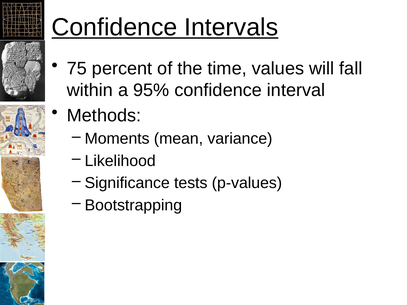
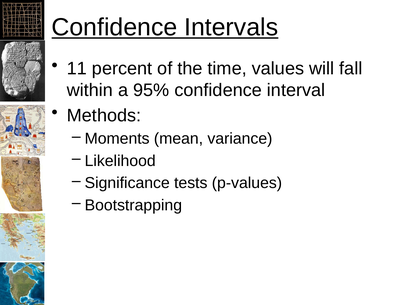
75: 75 -> 11 (77, 68)
